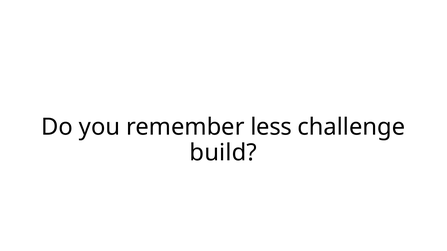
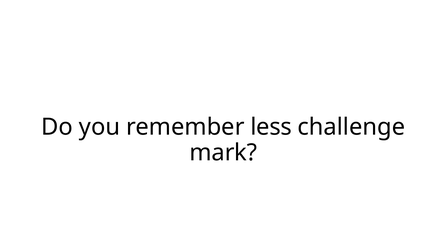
build: build -> mark (223, 153)
